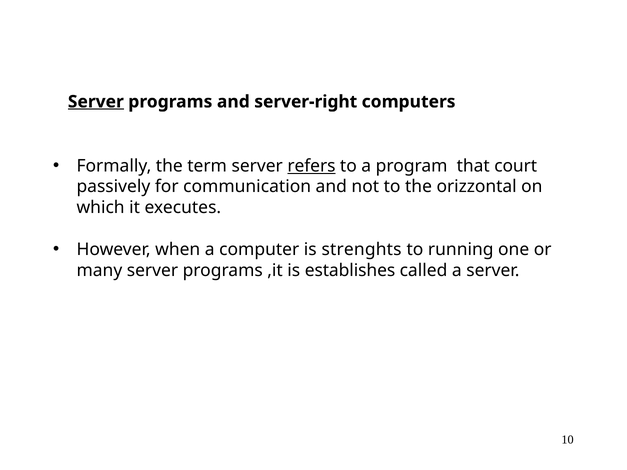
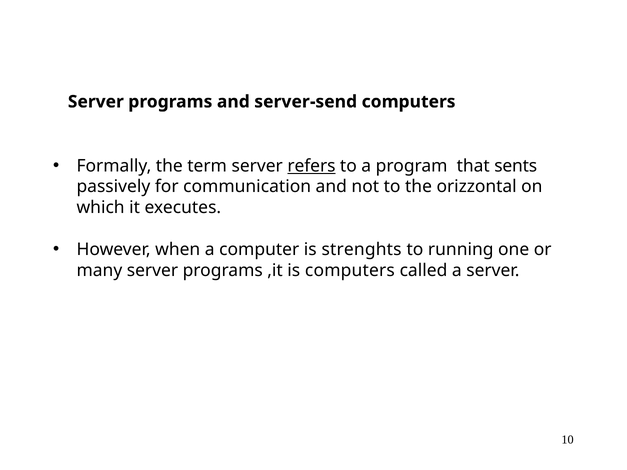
Server underline: present -> none (96, 102)
server-right: server-right -> server-send (306, 102)
court: court -> sents (516, 166)
is establishes: establishes -> computers (350, 270)
